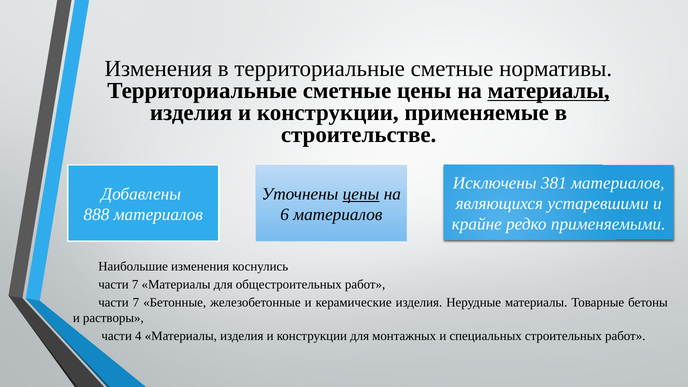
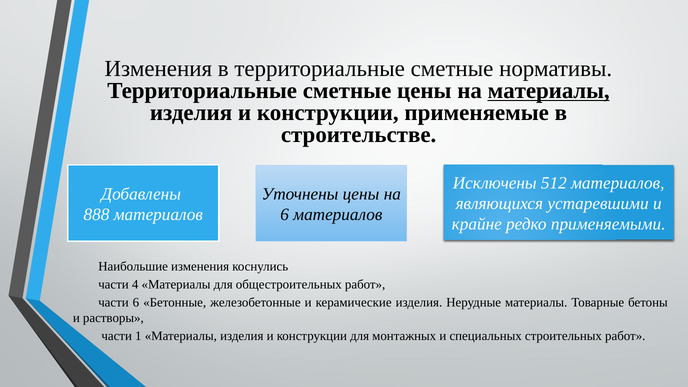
381: 381 -> 512 (554, 183)
цены underline: present -> none (361, 194)
7: 7 -> 4 (135, 285)
7: 7 -> 6 (136, 303)
4: 4 -> 1 (138, 336)
